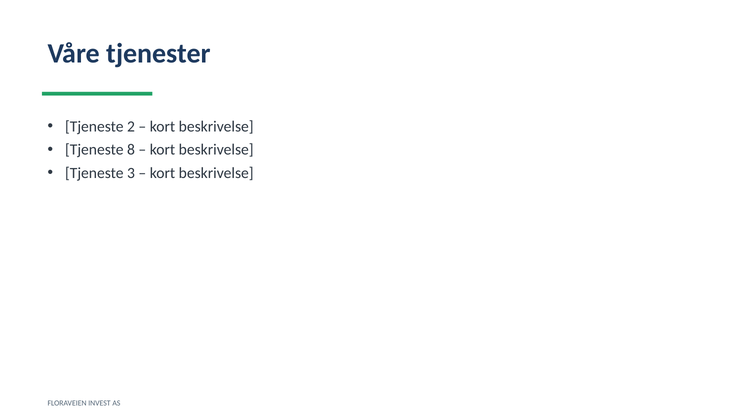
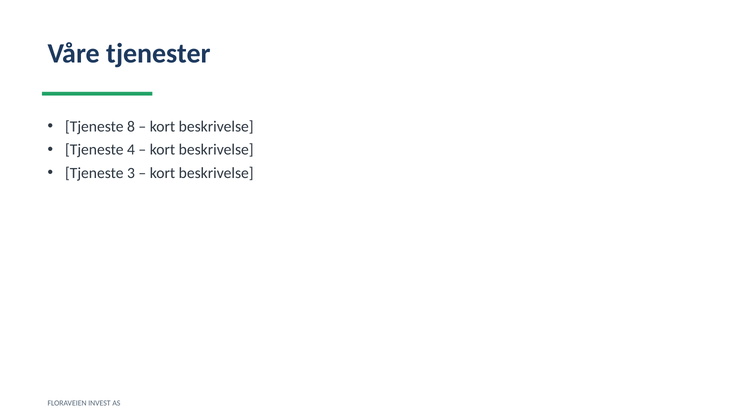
2: 2 -> 8 (131, 127)
8: 8 -> 4 (131, 150)
